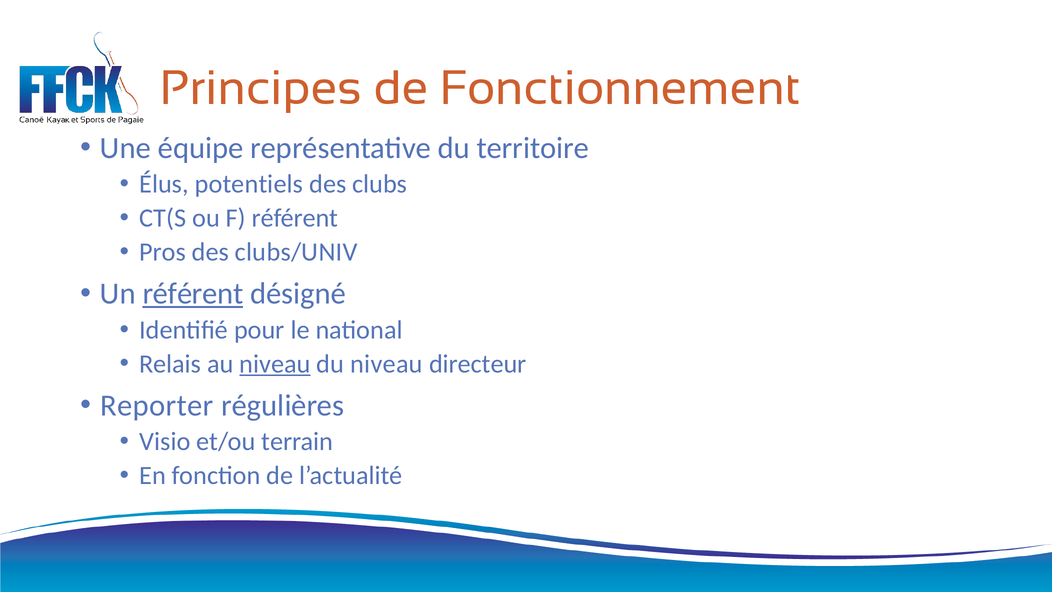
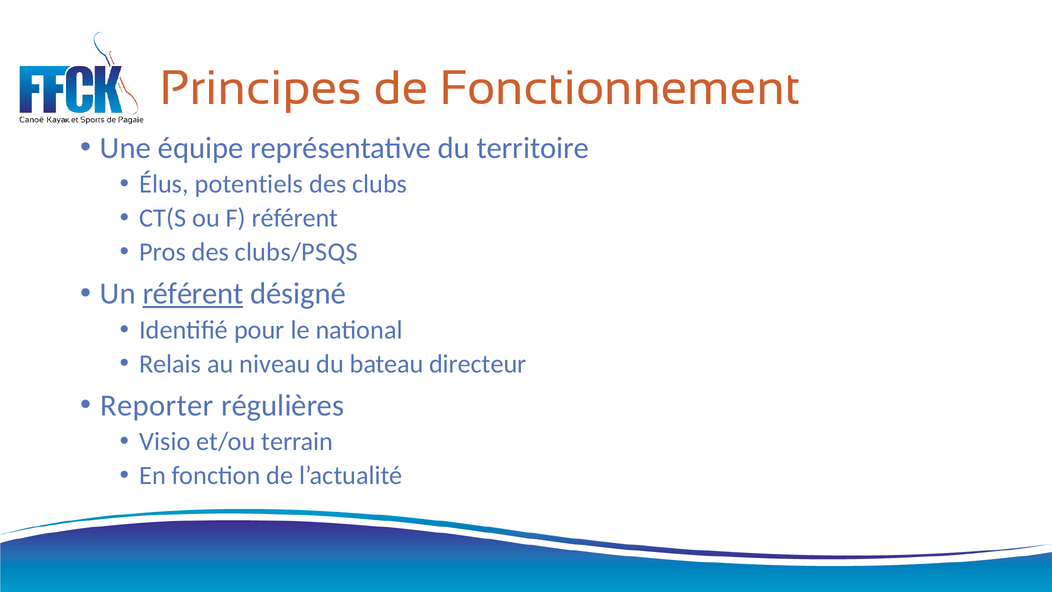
clubs/UNIV: clubs/UNIV -> clubs/PSQS (296, 252)
niveau underline: present -> none (275, 364)
du niveau: niveau -> bateau (387, 364)
